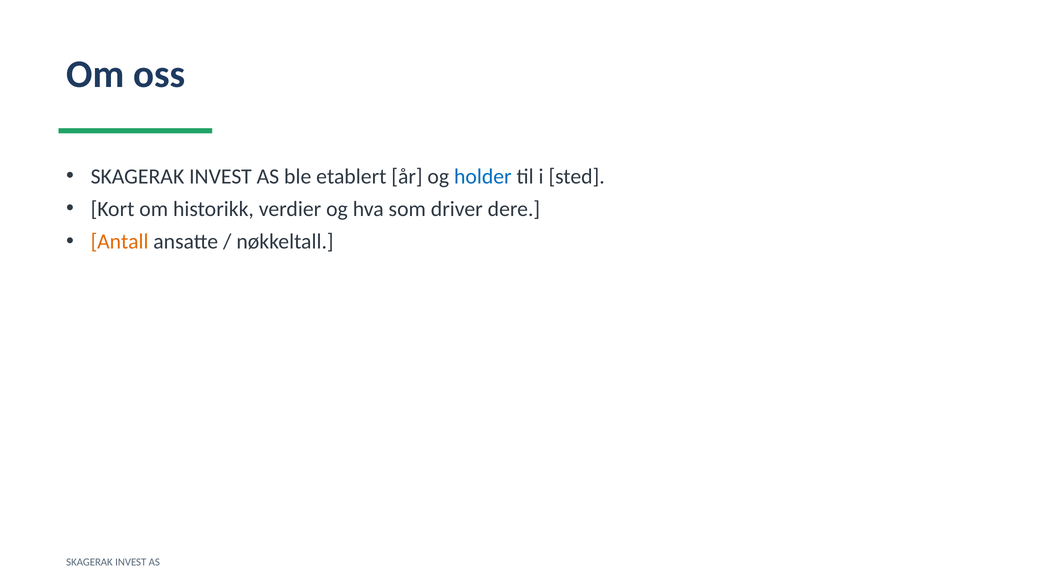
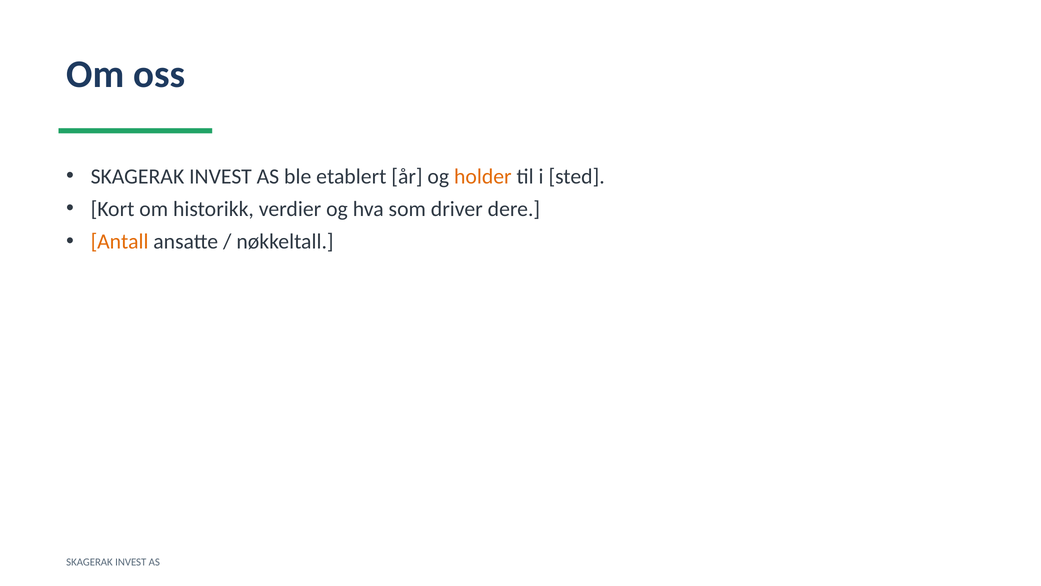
holder colour: blue -> orange (483, 176)
